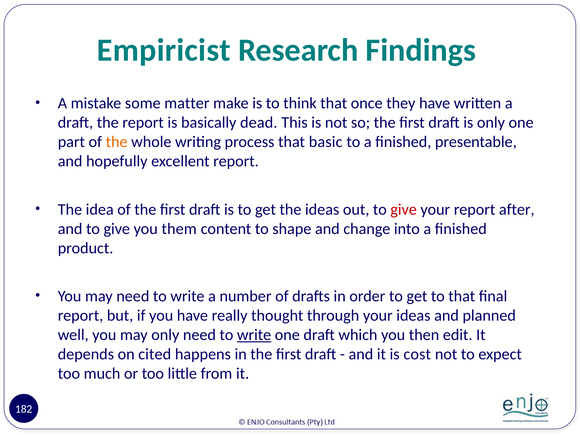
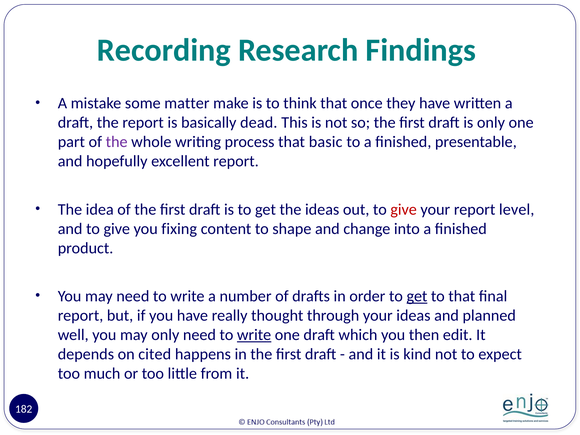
Empiricist: Empiricist -> Recording (164, 50)
the colour: orange -> purple (117, 142)
after: after -> level (517, 209)
them: them -> fixing (179, 229)
get underline: none -> present (417, 296)
cost: cost -> kind (417, 354)
